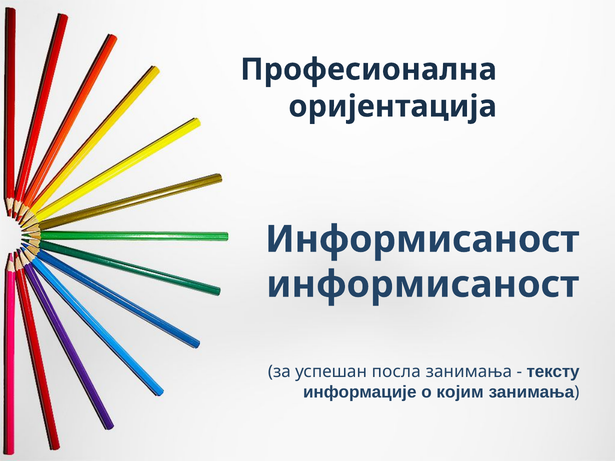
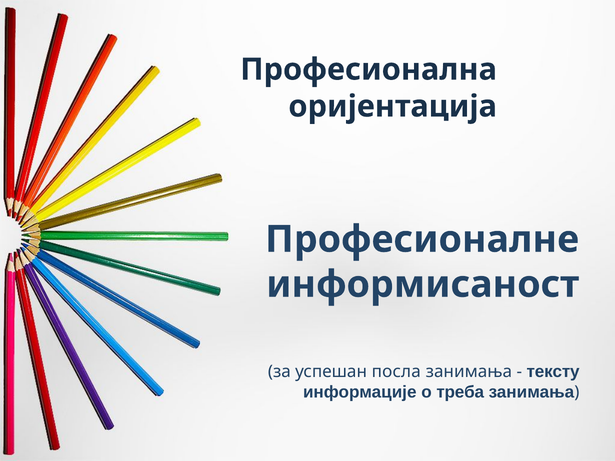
Информисаност: Информисаност -> Професионалне (422, 240)
којим: којим -> треба (460, 392)
